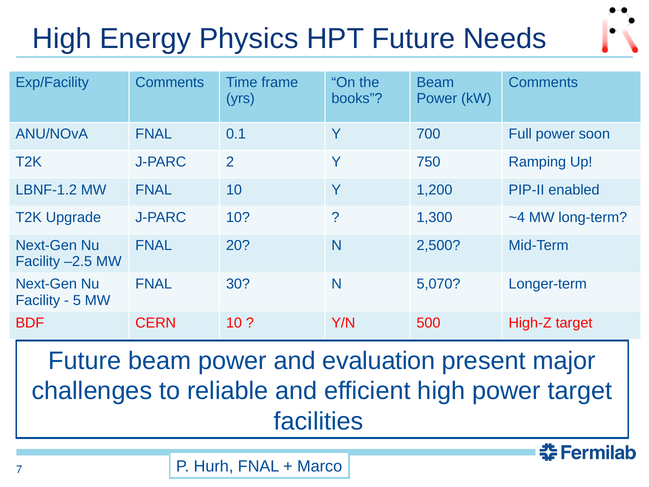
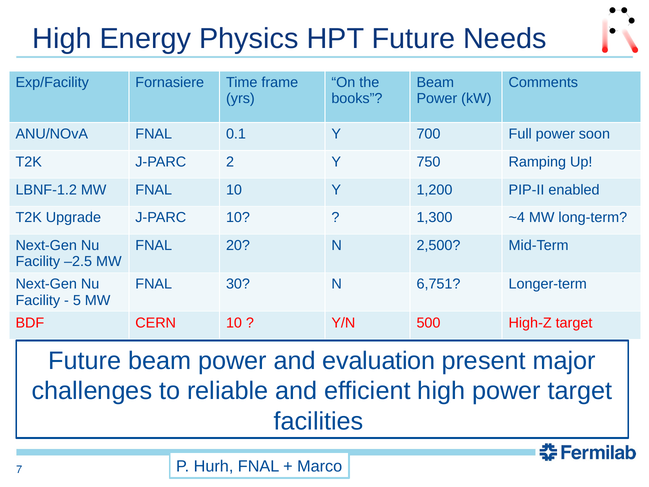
Exp/Facility Comments: Comments -> Fornasiere (170, 83)
5,070: 5,070 -> 6,751 (439, 284)
